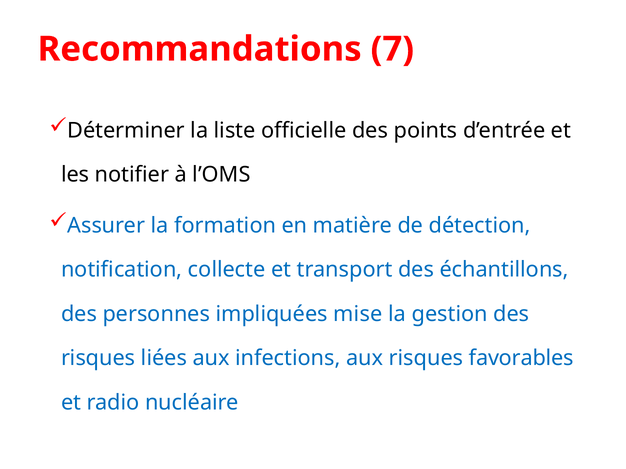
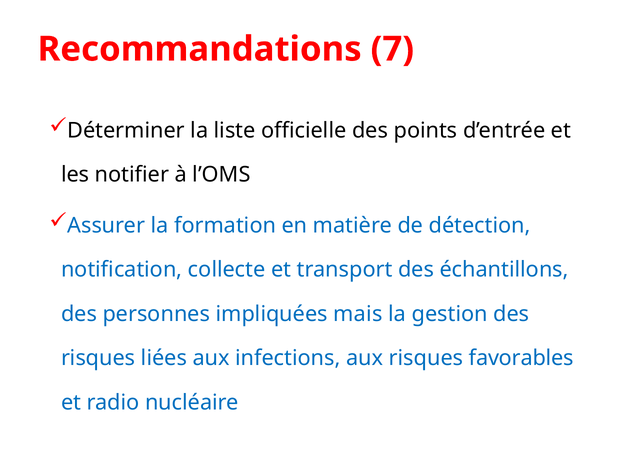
mise: mise -> mais (358, 314)
